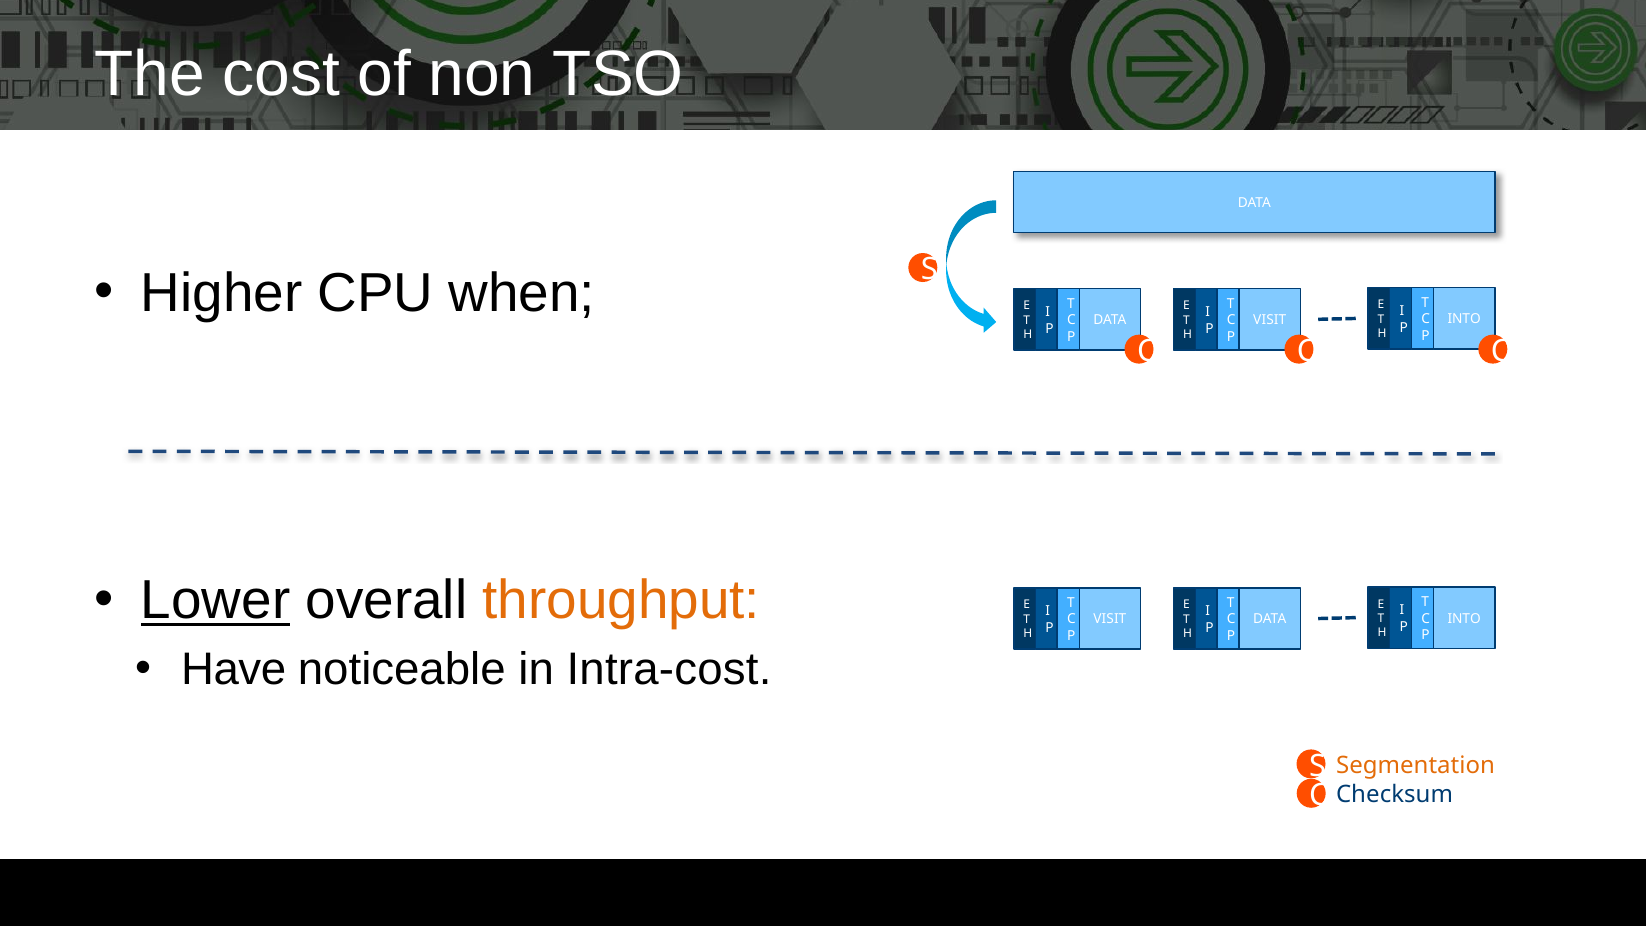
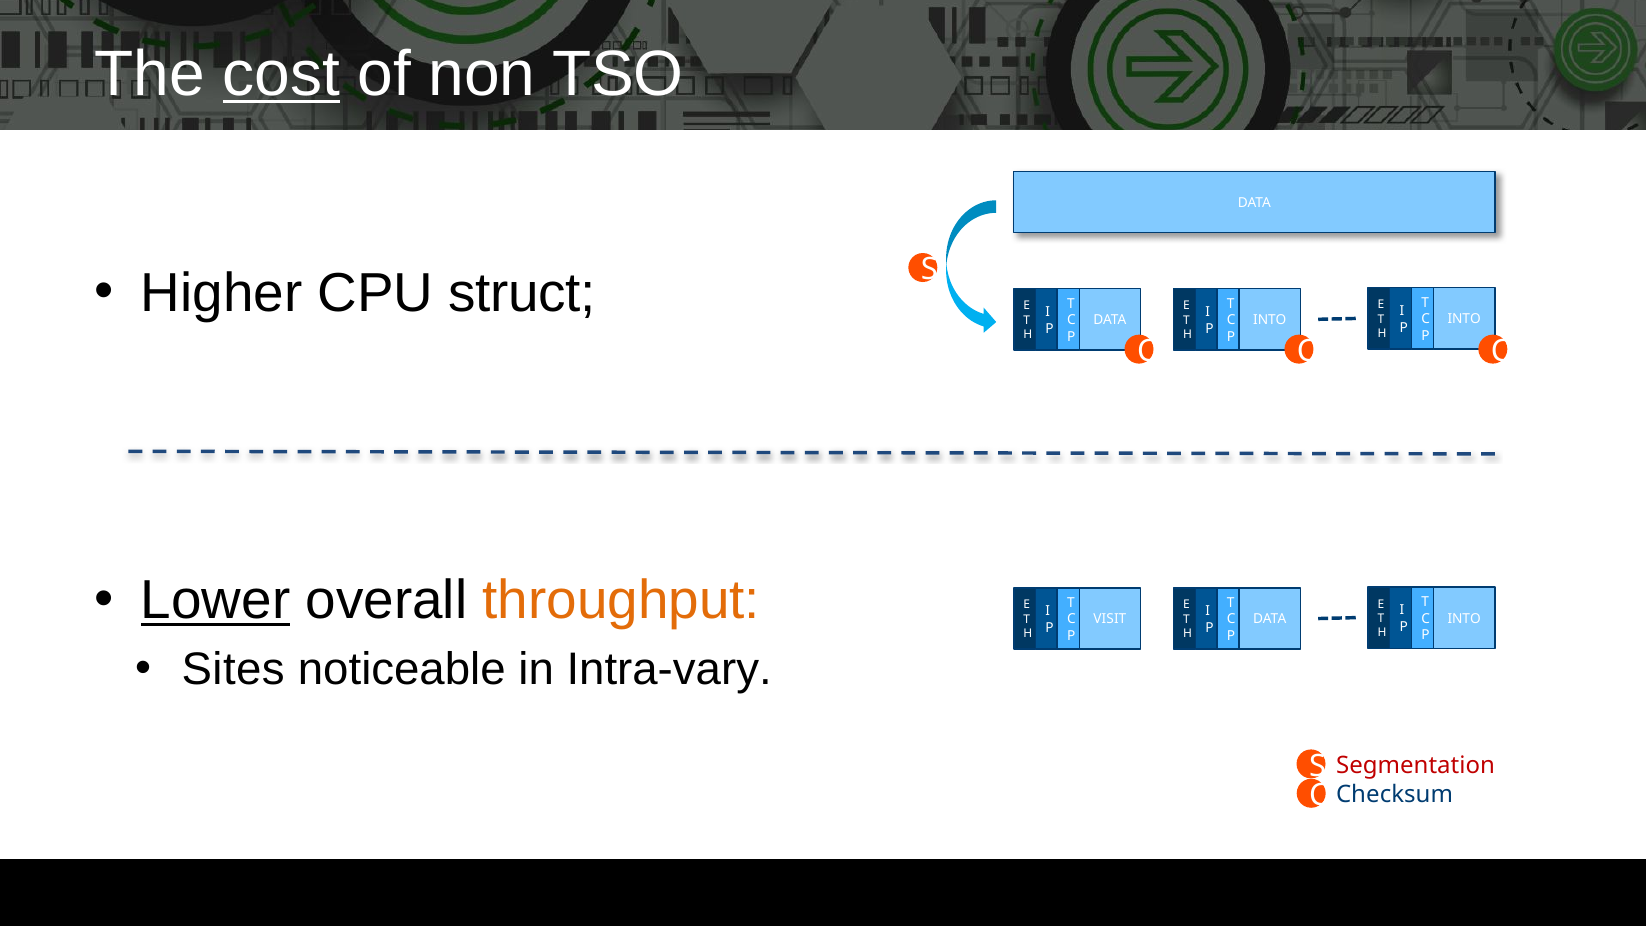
cost underline: none -> present (281, 74)
when: when -> struct (522, 293)
VISIT: VISIT -> INTO (1270, 320)
Have: Have -> Sites (233, 670)
Intra-cost: Intra-cost -> Intra-vary (669, 670)
Segmentation colour: orange -> red (1416, 765)
